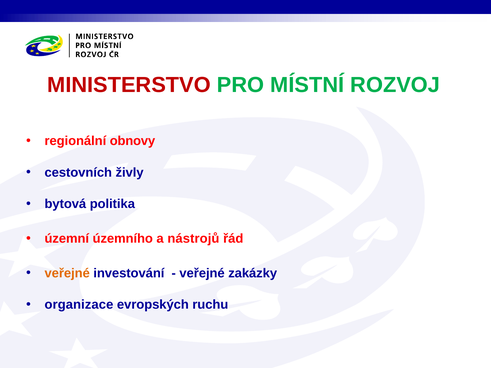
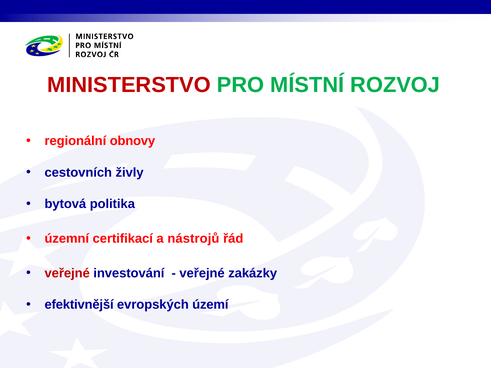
územního: územního -> certifikací (123, 239)
veřejné colour: orange -> red (67, 273)
organizace: organizace -> efektivnější (79, 305)
ruchu: ruchu -> území (210, 305)
